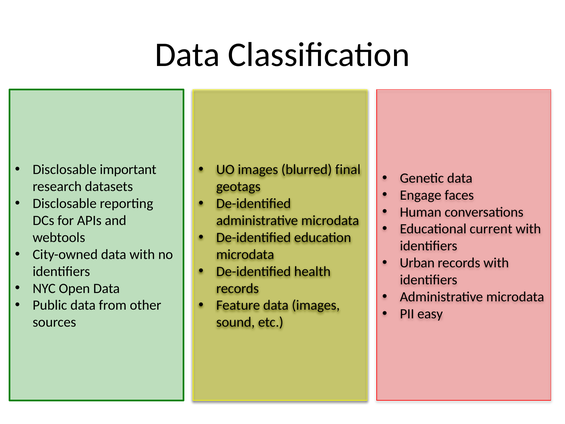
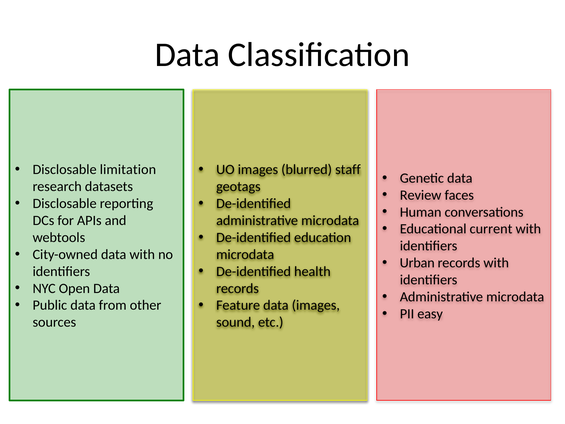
important: important -> limitation (128, 170)
final: final -> staff (348, 170)
Engage: Engage -> Review (421, 195)
